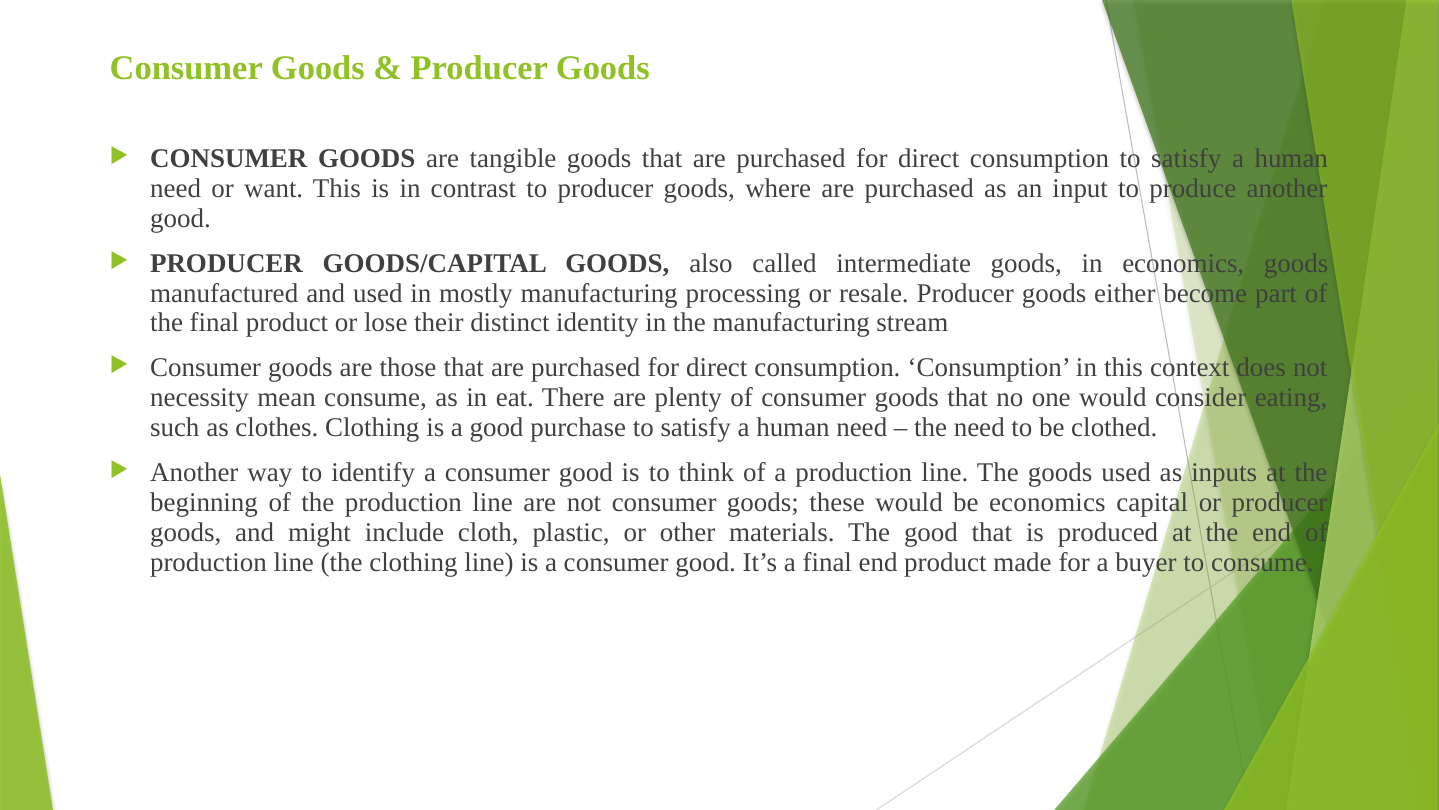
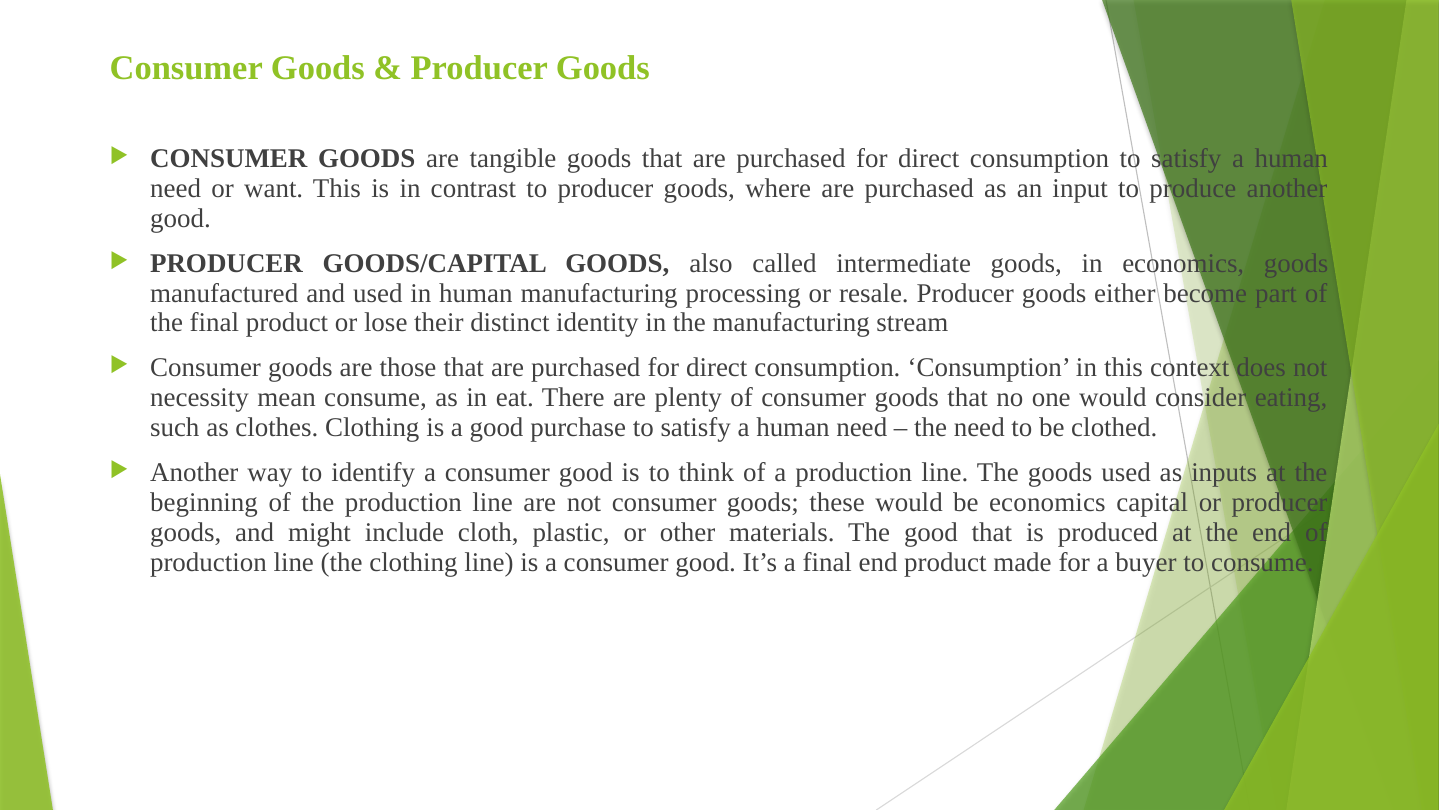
in mostly: mostly -> human (476, 293)
